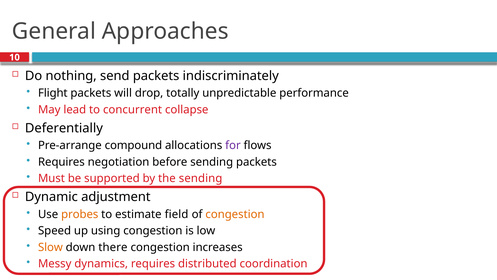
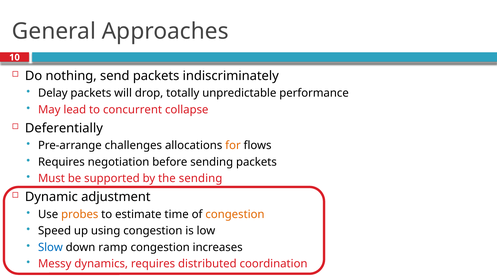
Flight: Flight -> Delay (53, 93)
compound: compound -> challenges (133, 145)
for colour: purple -> orange (233, 145)
field: field -> time (177, 214)
Slow colour: orange -> blue (50, 247)
there: there -> ramp (113, 247)
